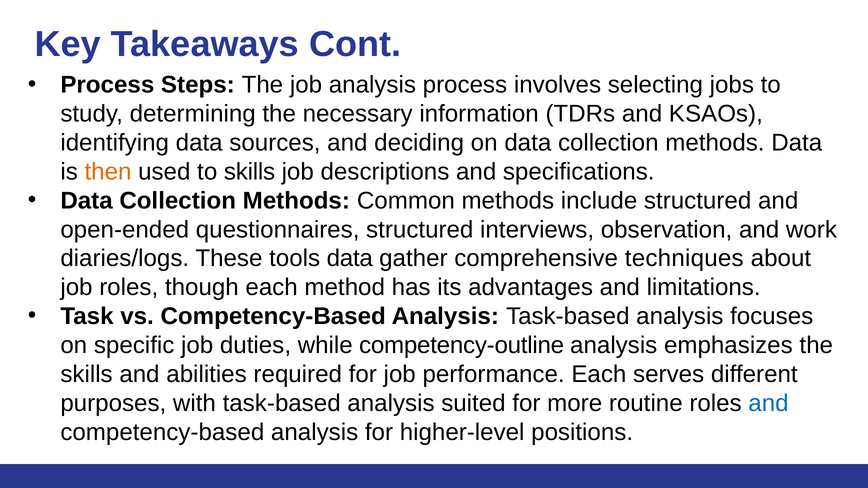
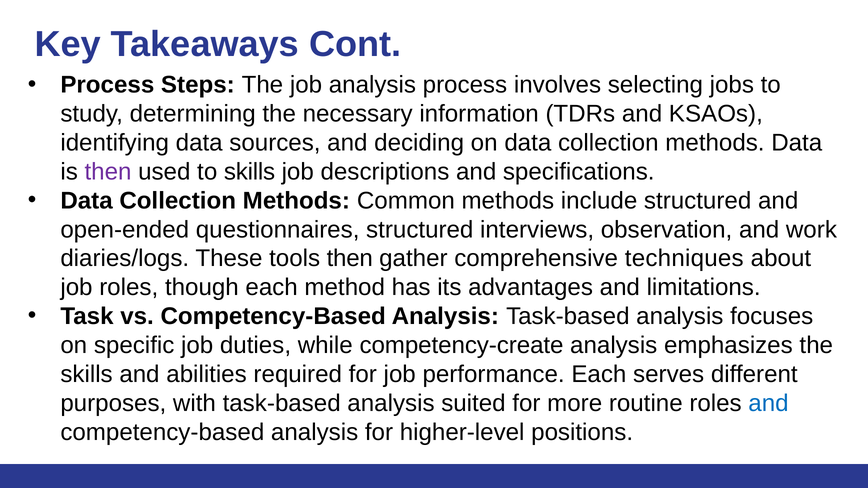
then colour: orange -> purple (108, 172)
tools data: data -> then (350, 259)
competency-outline: competency-outline -> competency-create (462, 345)
